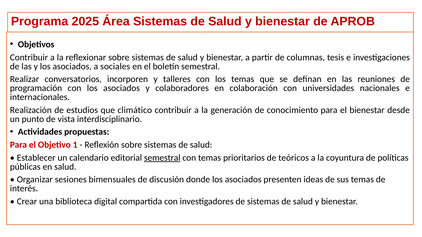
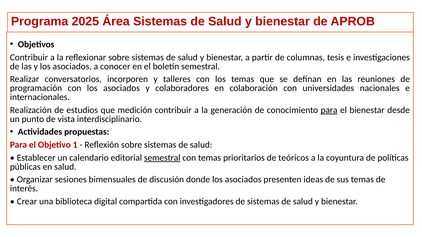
sociales: sociales -> conocer (115, 66)
climático: climático -> medición (135, 110)
para underline: none -> present (329, 110)
